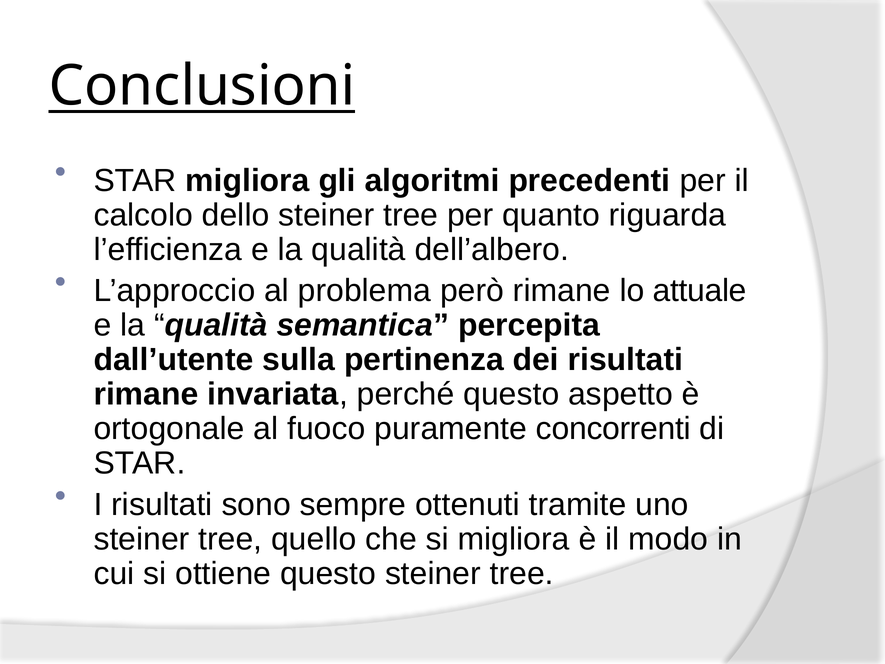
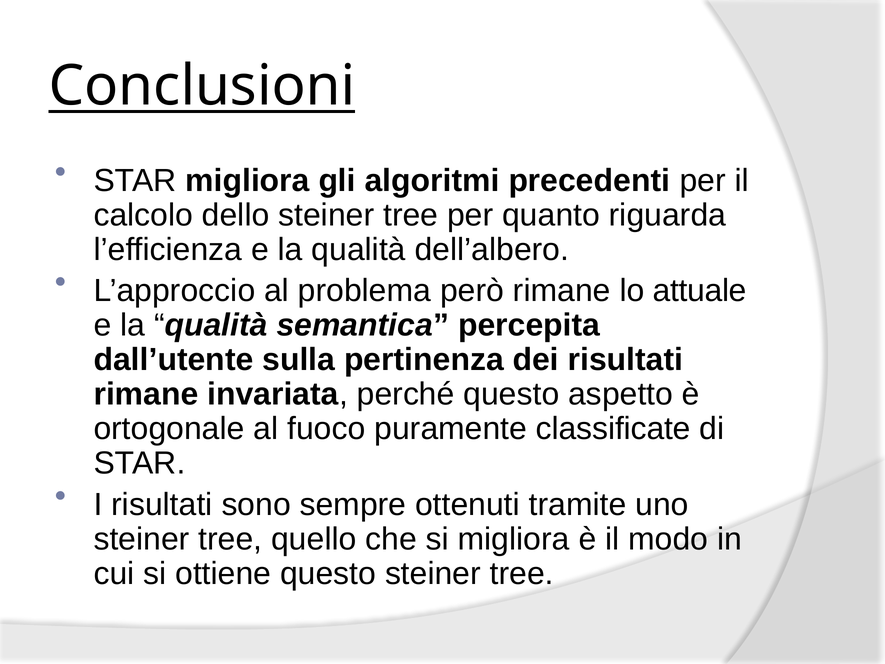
concorrenti: concorrenti -> classificate (613, 429)
